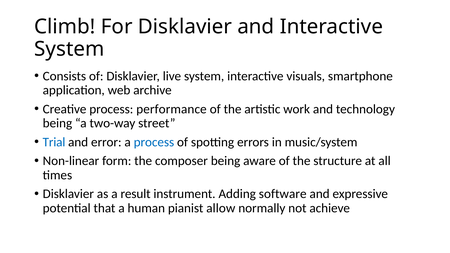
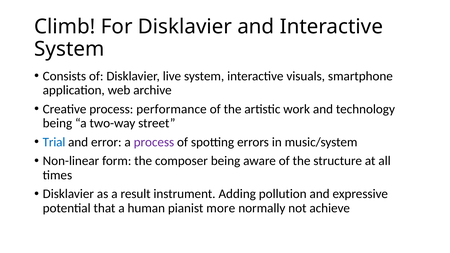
process colour: blue -> purple (154, 142)
software: software -> pollution (283, 194)
allow: allow -> more (221, 208)
